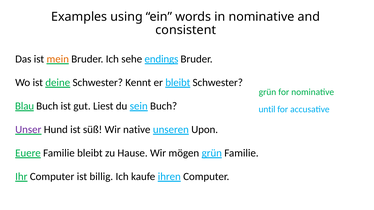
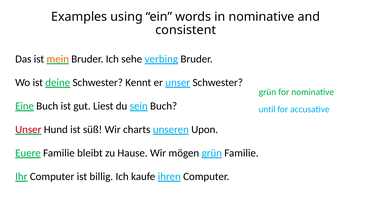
endings: endings -> verbing (161, 59)
er bleibt: bleibt -> unser (178, 83)
Blau: Blau -> Eine (25, 106)
Unser colour: purple -> red (28, 130)
native: native -> charts (137, 130)
